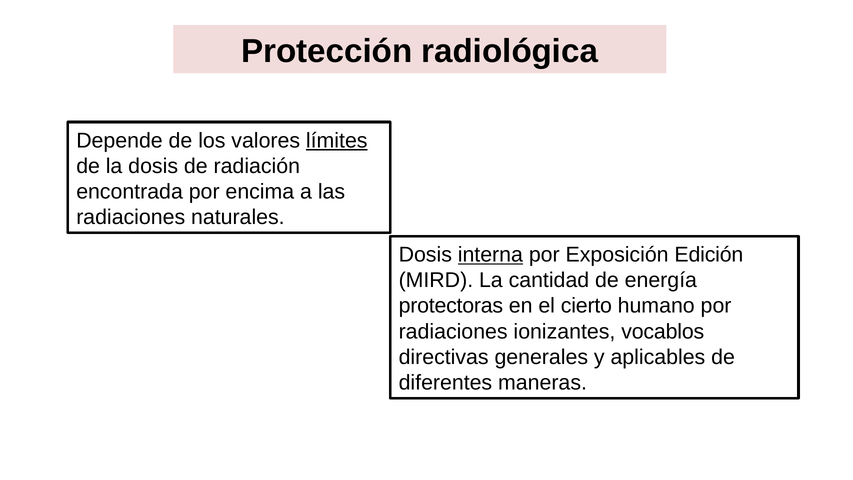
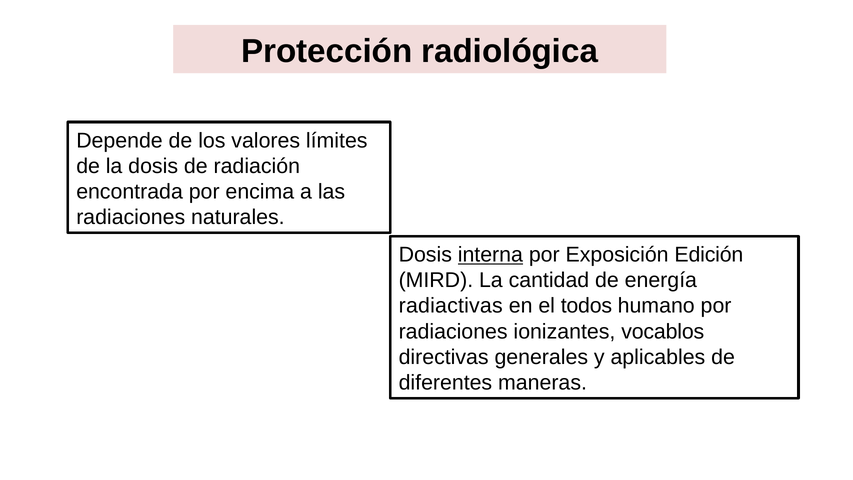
límites underline: present -> none (337, 140)
protectoras: protectoras -> radiactivas (451, 306)
cierto: cierto -> todos (586, 306)
